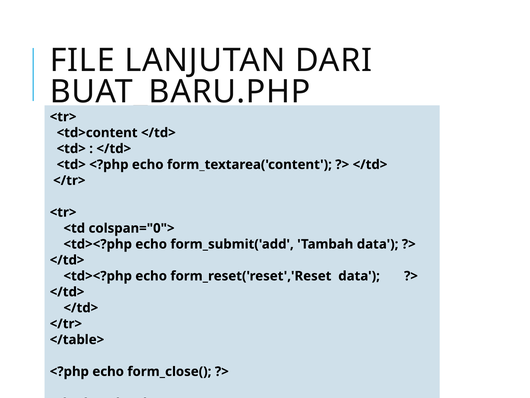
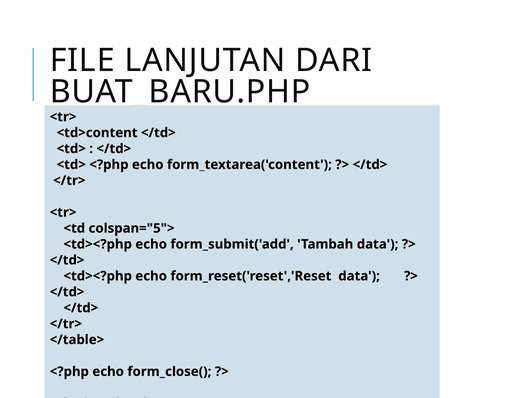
colspan="0">: colspan="0"> -> colspan="5"> (132, 228)
